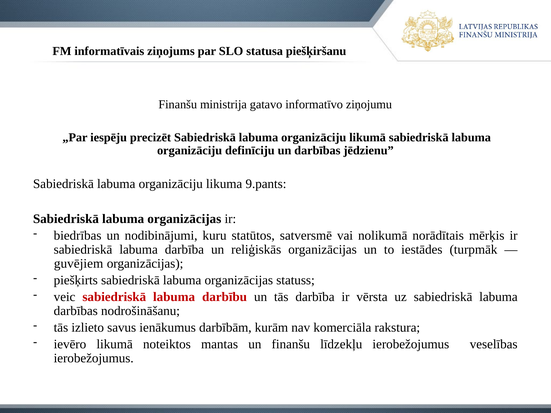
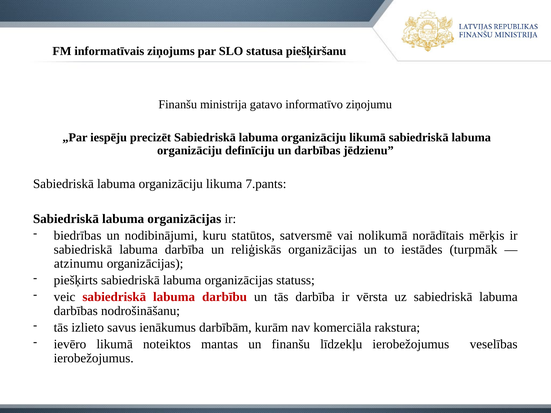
9.pants: 9.pants -> 7.pants (266, 184)
guvējiem: guvējiem -> atzinumu (79, 264)
